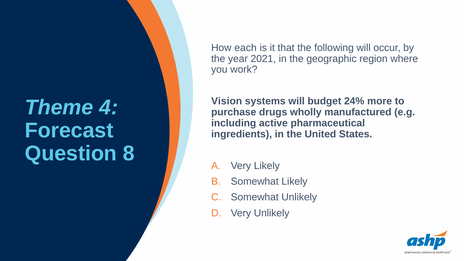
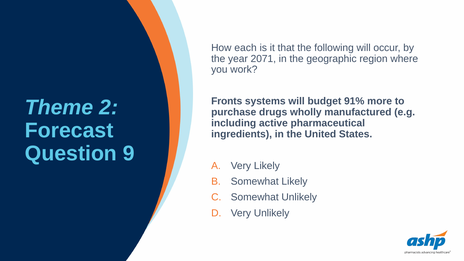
2021: 2021 -> 2071 (263, 59)
Vision: Vision -> Fronts (227, 101)
24%: 24% -> 91% (354, 101)
4: 4 -> 2 (109, 107)
8: 8 -> 9 (129, 153)
